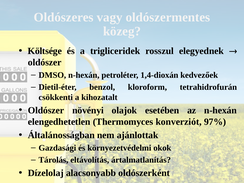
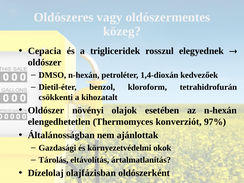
Költsége: Költsége -> Cepacia (45, 51)
alacsonyabb: alacsonyabb -> olajfázisban (91, 173)
